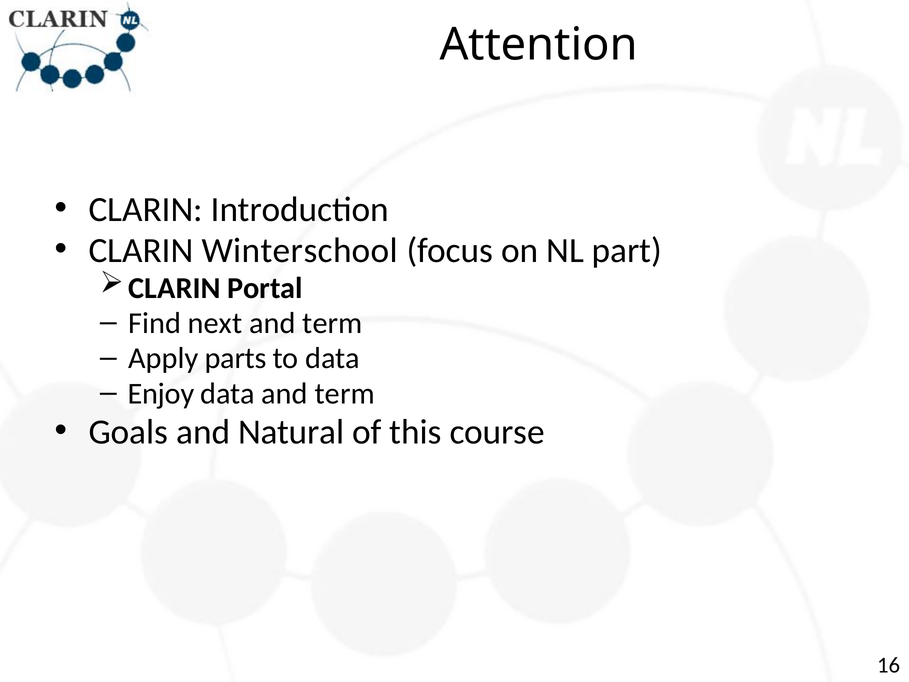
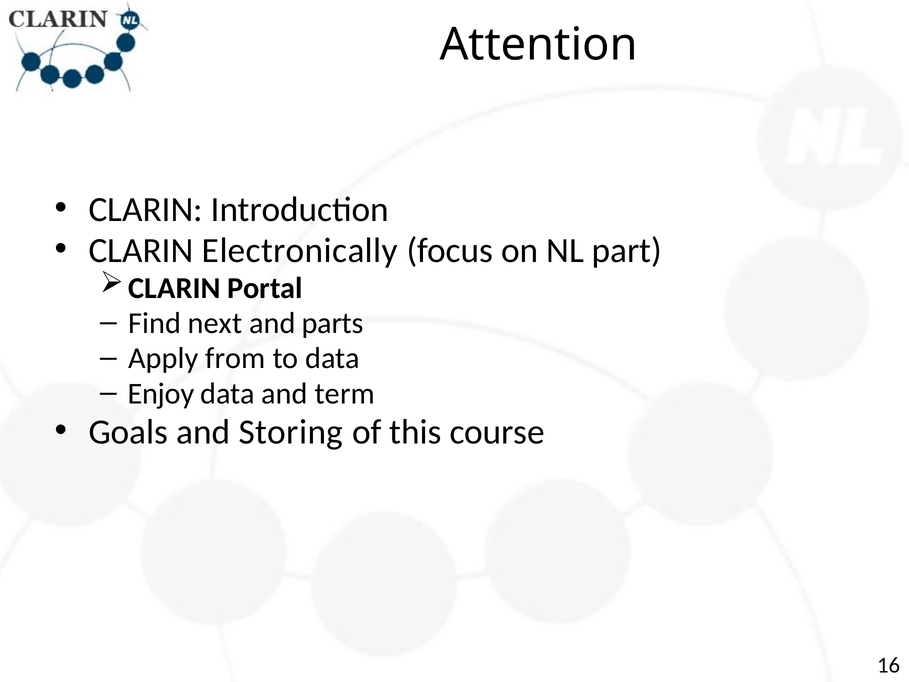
Winterschool: Winterschool -> Electronically (300, 250)
term: term -> parts (333, 323)
parts: parts -> from (235, 358)
Natural: Natural -> Storing (291, 432)
